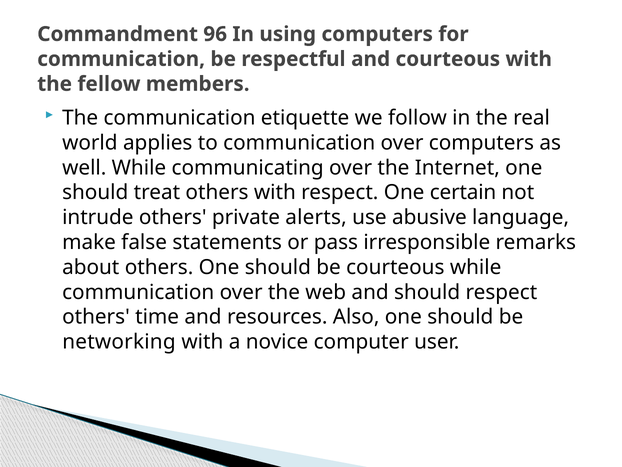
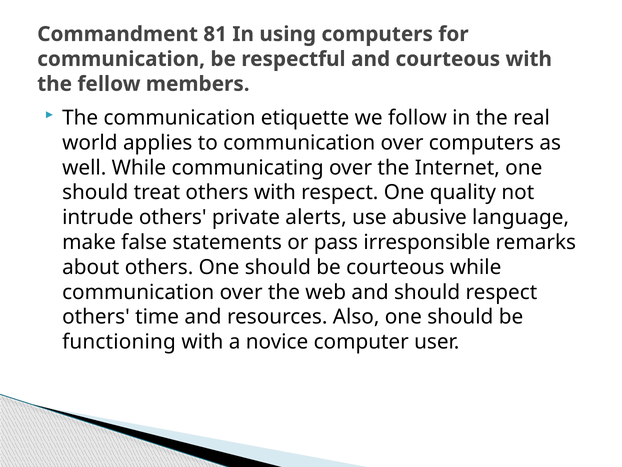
96: 96 -> 81 (215, 34)
certain: certain -> quality (463, 192)
networking: networking -> functioning (119, 342)
